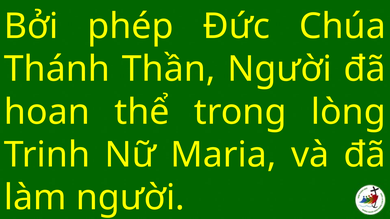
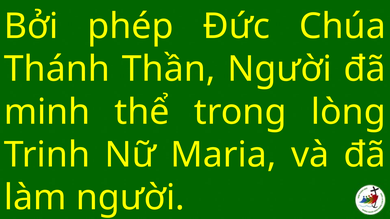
hoan: hoan -> minh (47, 112)
